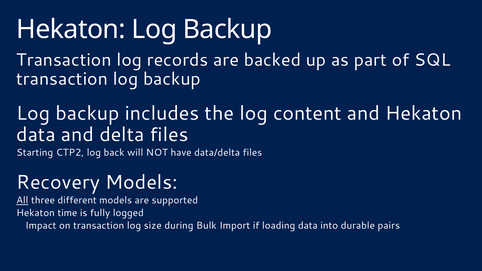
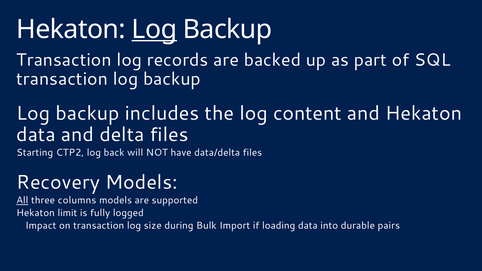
Log underline: none -> present (154, 29)
different: different -> columns (77, 200)
time: time -> limit (67, 213)
